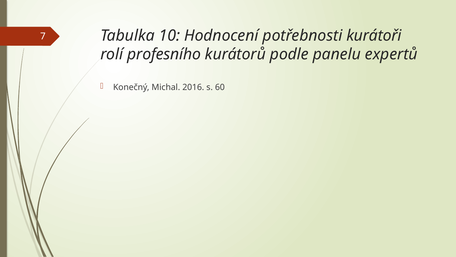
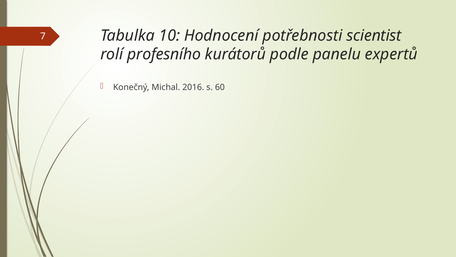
kurátoři: kurátoři -> scientist (374, 36)
